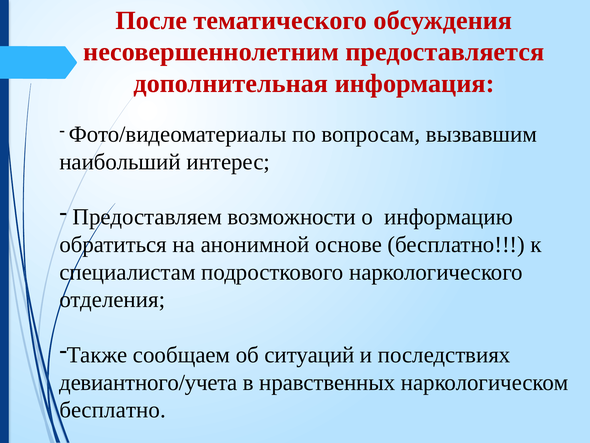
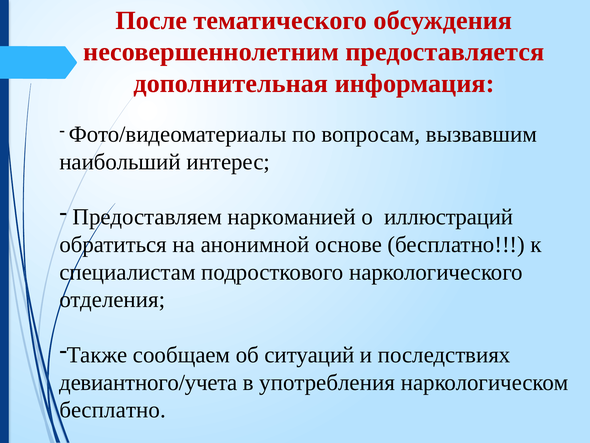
возможности: возможности -> наркоманией (292, 217)
информацию: информацию -> иллюстраций (449, 217)
нравственных: нравственных -> употребления (327, 382)
